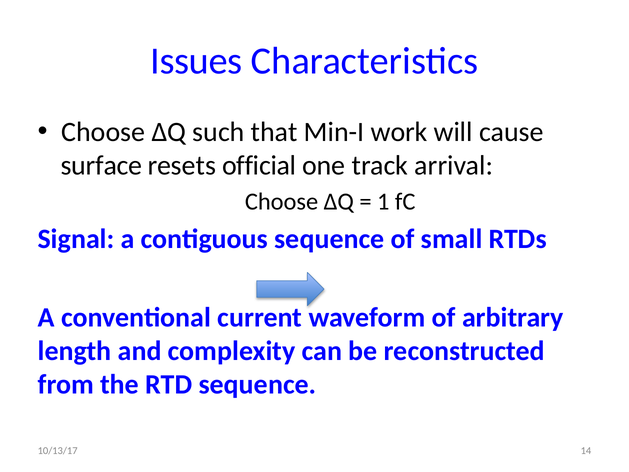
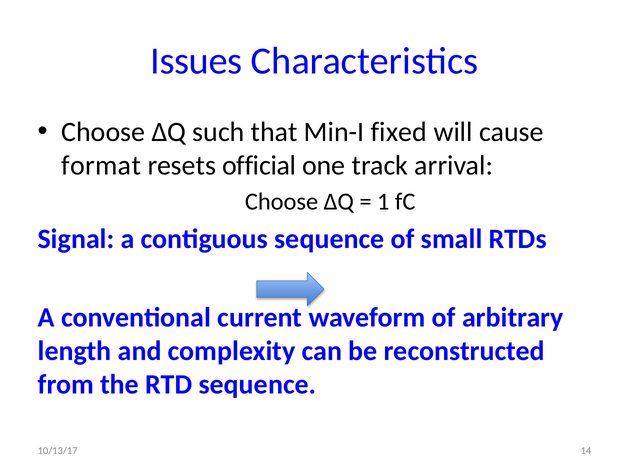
work: work -> fixed (399, 132)
surface: surface -> format (101, 166)
